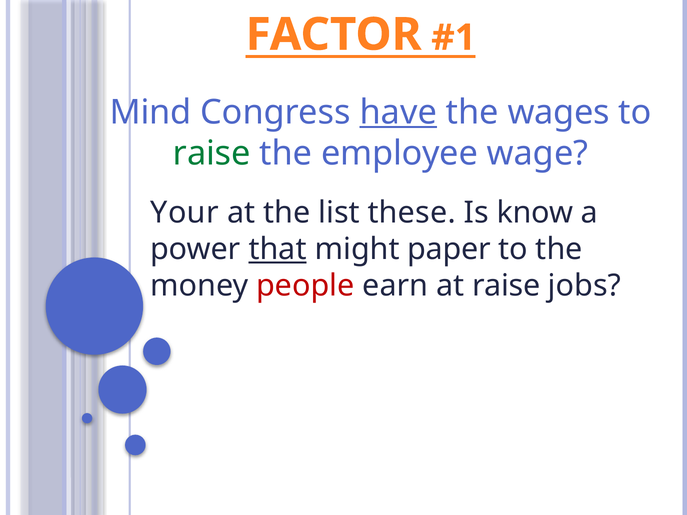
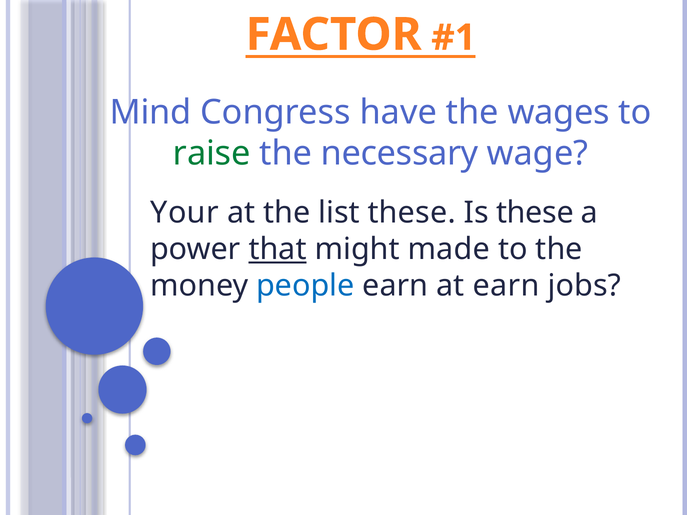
have underline: present -> none (398, 112)
employee: employee -> necessary (400, 153)
Is know: know -> these (535, 213)
paper: paper -> made (449, 249)
people colour: red -> blue (305, 286)
at raise: raise -> earn (506, 286)
